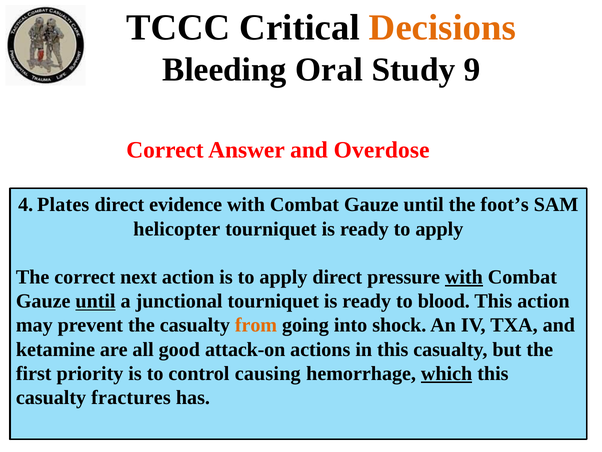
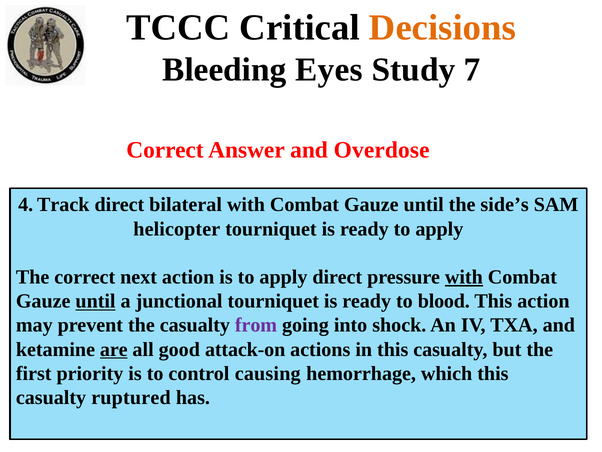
Oral: Oral -> Eyes (329, 69)
9: 9 -> 7 (472, 69)
Plates: Plates -> Track (63, 205)
evidence: evidence -> bilateral (186, 205)
foot’s: foot’s -> side’s (505, 205)
from colour: orange -> purple (256, 325)
are underline: none -> present (114, 349)
which underline: present -> none (447, 373)
fractures: fractures -> ruptured (131, 397)
